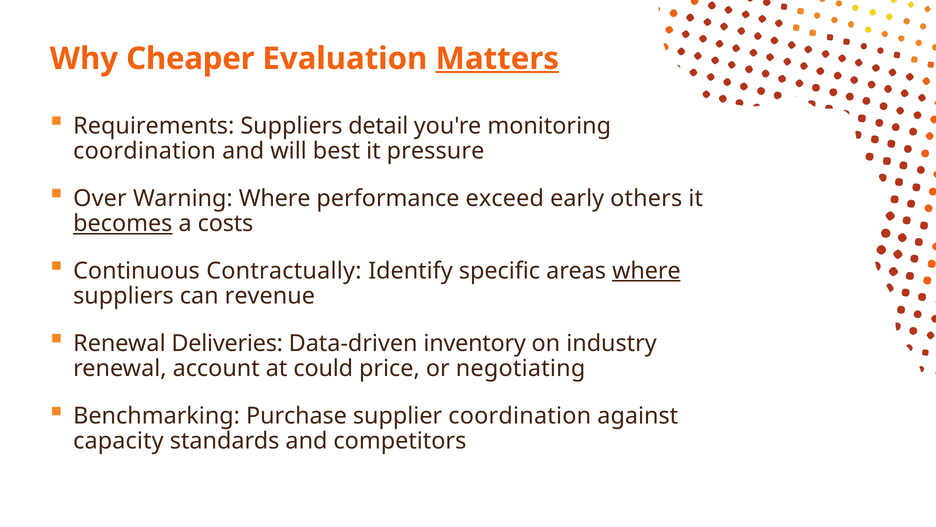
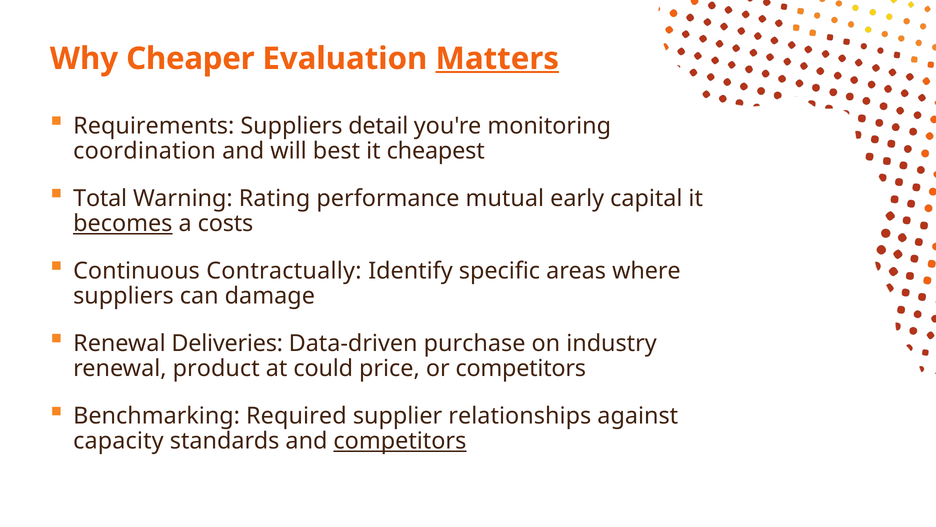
pressure: pressure -> cheapest (436, 151)
Over: Over -> Total (100, 198)
Warning Where: Where -> Rating (275, 198)
exceed: exceed -> mutual (505, 198)
others: others -> capital (646, 198)
where underline: present -> none (646, 271)
revenue: revenue -> damage (270, 296)
inventory: inventory -> purchase (475, 343)
account: account -> product (216, 368)
or negotiating: negotiating -> competitors (521, 368)
Purchase: Purchase -> Required (296, 416)
supplier coordination: coordination -> relationships (520, 416)
competitors underline: none -> present (400, 441)
